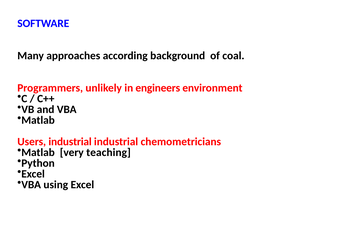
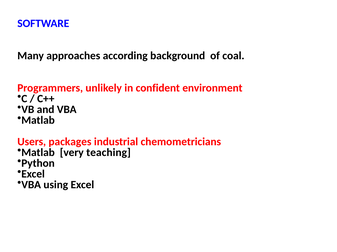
engineers: engineers -> confident (158, 88)
Users industrial: industrial -> packages (70, 142)
